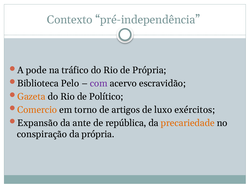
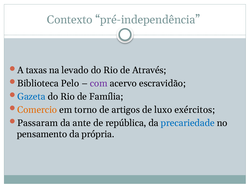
pode: pode -> taxas (36, 70)
tráfico: tráfico -> levado (75, 70)
de Própria: Própria -> Através (149, 70)
Gazeta colour: orange -> blue (31, 96)
Político: Político -> Família (106, 96)
Expansão: Expansão -> Passaram (38, 123)
precariedade colour: orange -> blue (188, 123)
conspiração: conspiração -> pensamento (42, 134)
